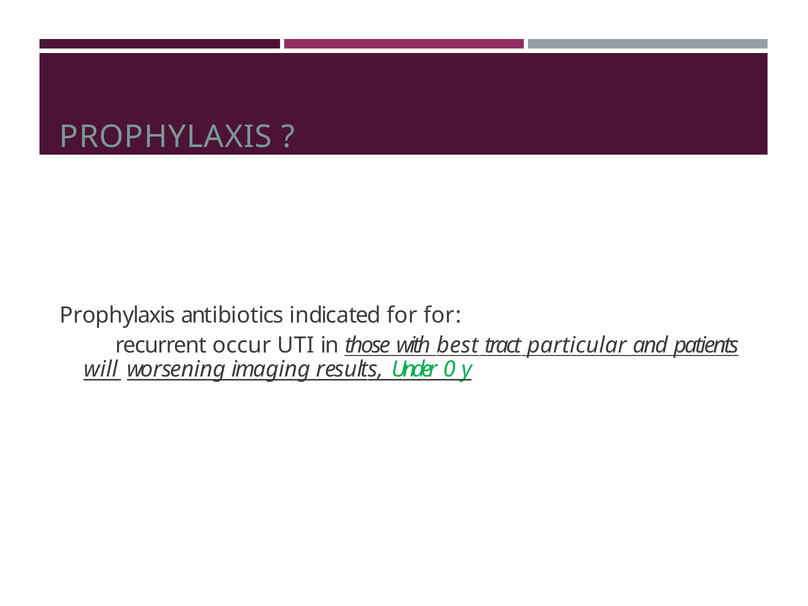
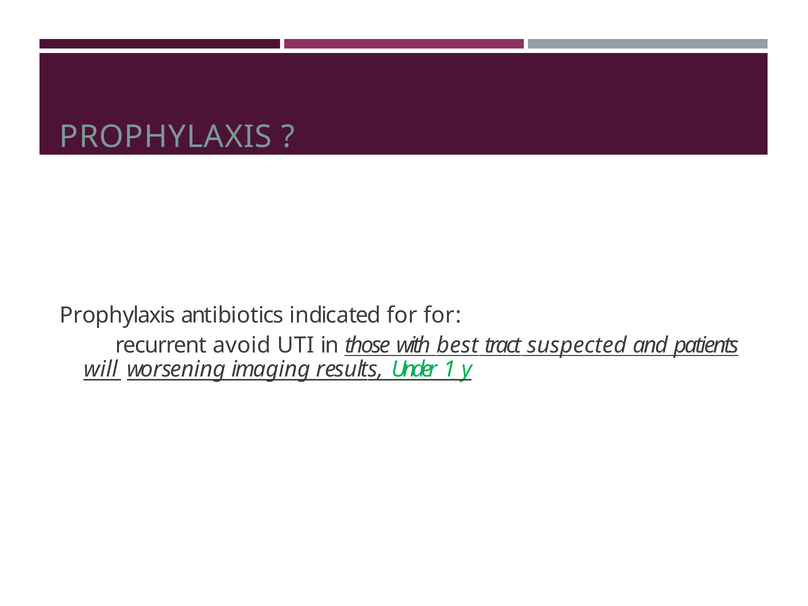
occur: occur -> avoid (242, 345)
particular: particular -> suspected (577, 345)
0: 0 -> 1 (449, 369)
